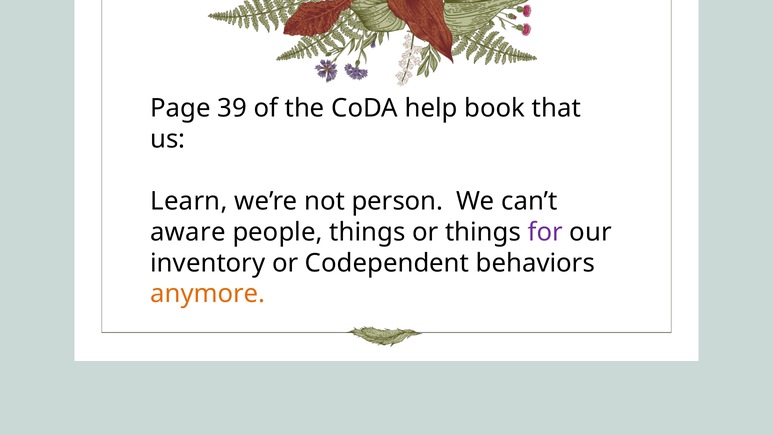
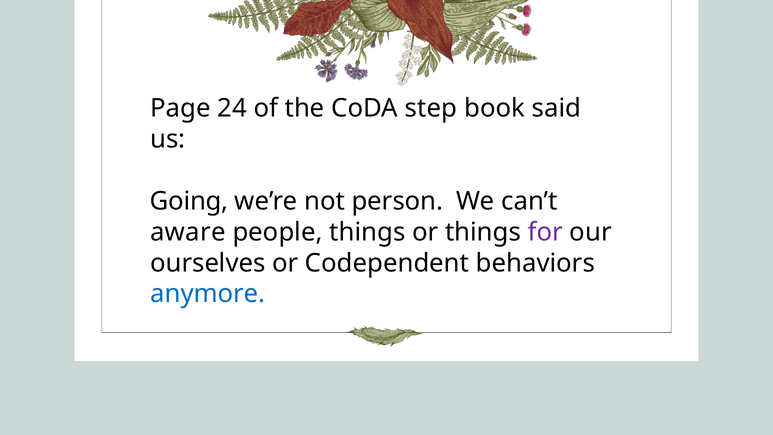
39: 39 -> 24 (232, 108)
help: help -> step (431, 108)
that: that -> said (556, 108)
Learn: Learn -> Going (189, 201)
inventory: inventory -> ourselves (208, 263)
anymore colour: orange -> blue (208, 294)
